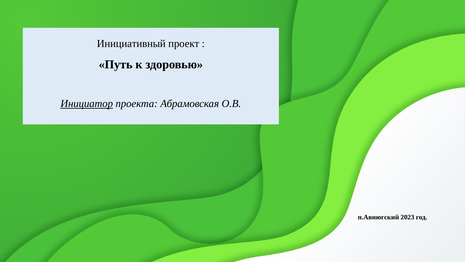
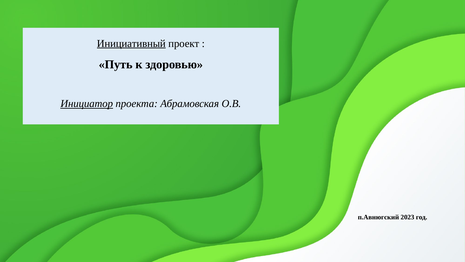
Инициативный underline: none -> present (131, 43)
